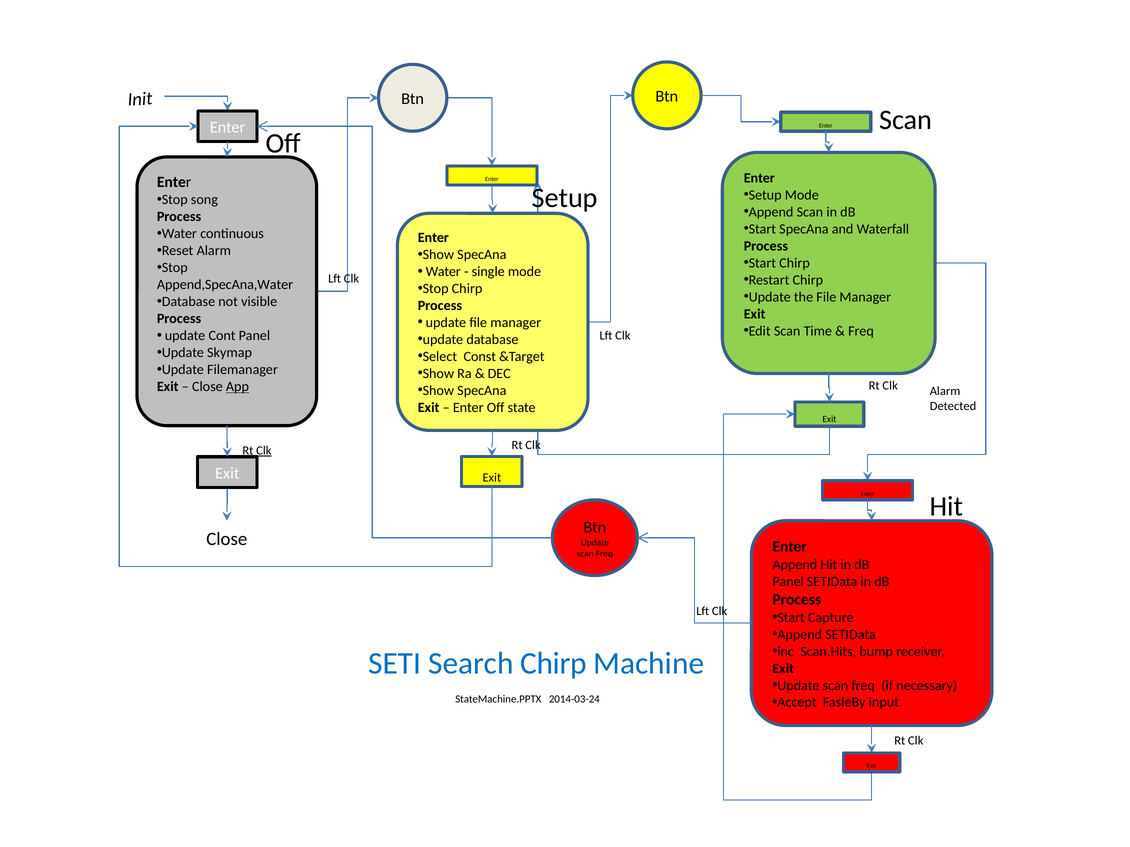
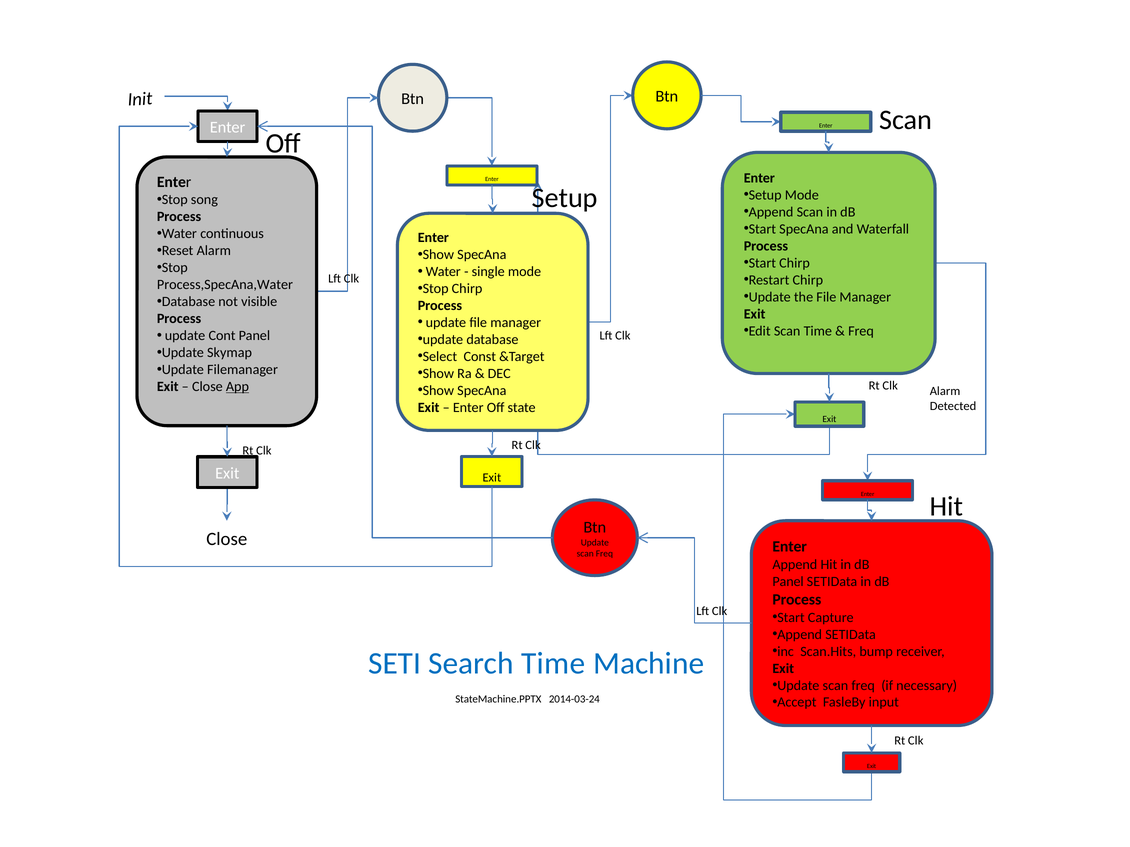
Append,SpecAna,Water: Append,SpecAna,Water -> Process,SpecAna,Water (225, 285)
Clk underline: present -> none (264, 451)
Search Chirp: Chirp -> Time (553, 664)
